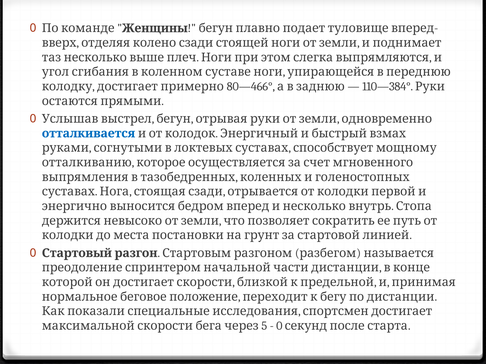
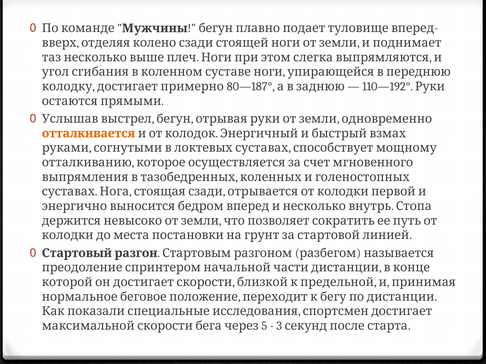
Женщины: Женщины -> Мужчины (155, 28)
80—466°: 80—466° -> 80—187° (251, 87)
110—384°: 110—384° -> 110—192° (388, 87)
отталкивается colour: blue -> orange (89, 134)
0: 0 -> 3 (279, 326)
